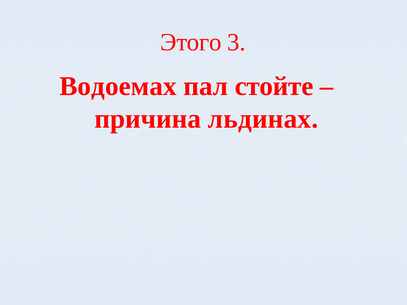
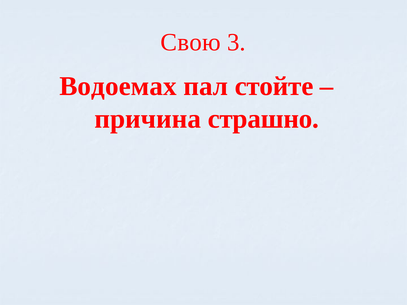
Этого: Этого -> Свою (191, 42)
льдинах: льдинах -> страшно (263, 119)
